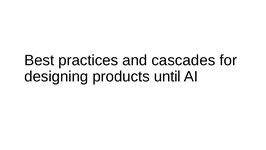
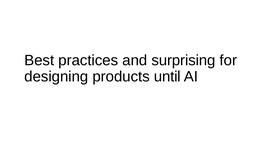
cascades: cascades -> surprising (183, 60)
